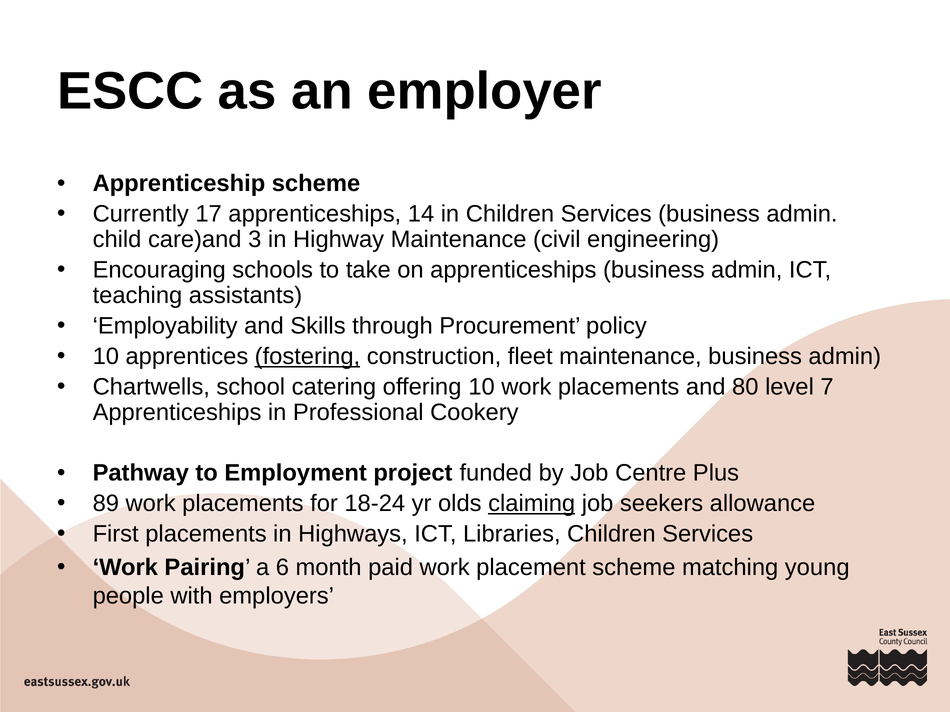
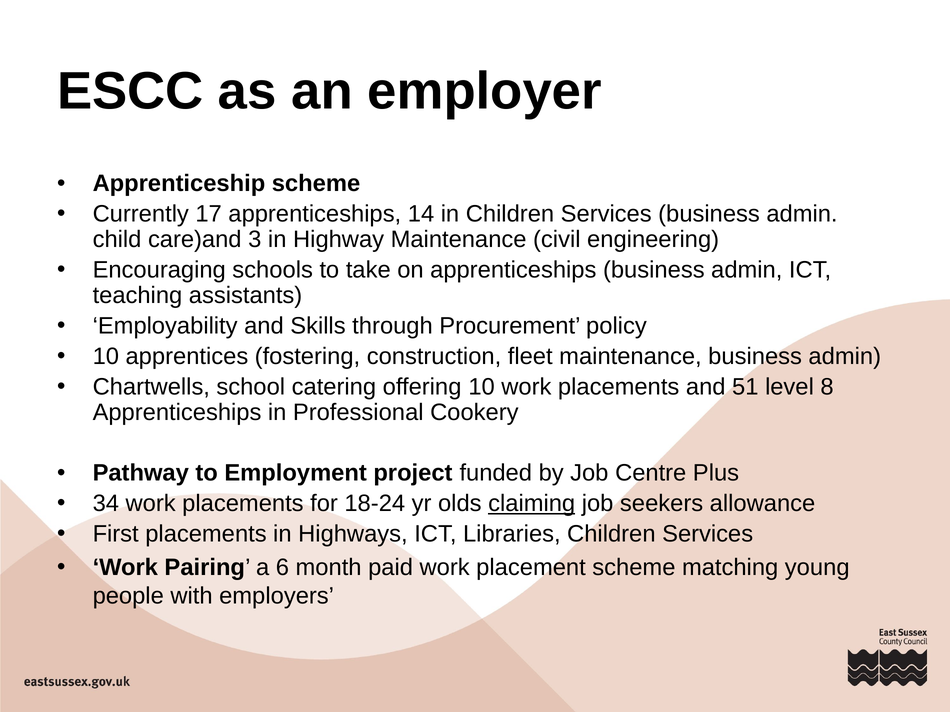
fostering underline: present -> none (307, 357)
80: 80 -> 51 (745, 387)
7: 7 -> 8 (827, 387)
89: 89 -> 34 (106, 504)
